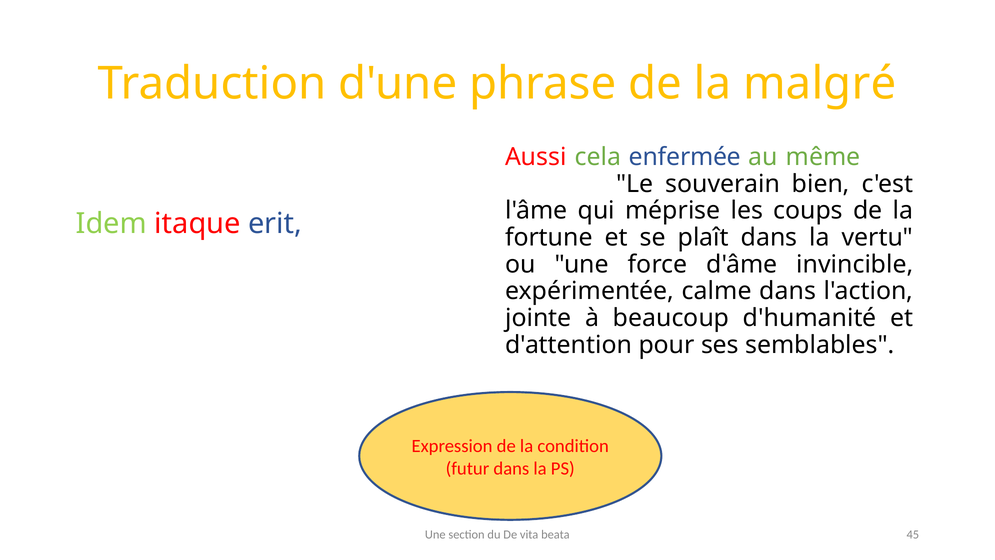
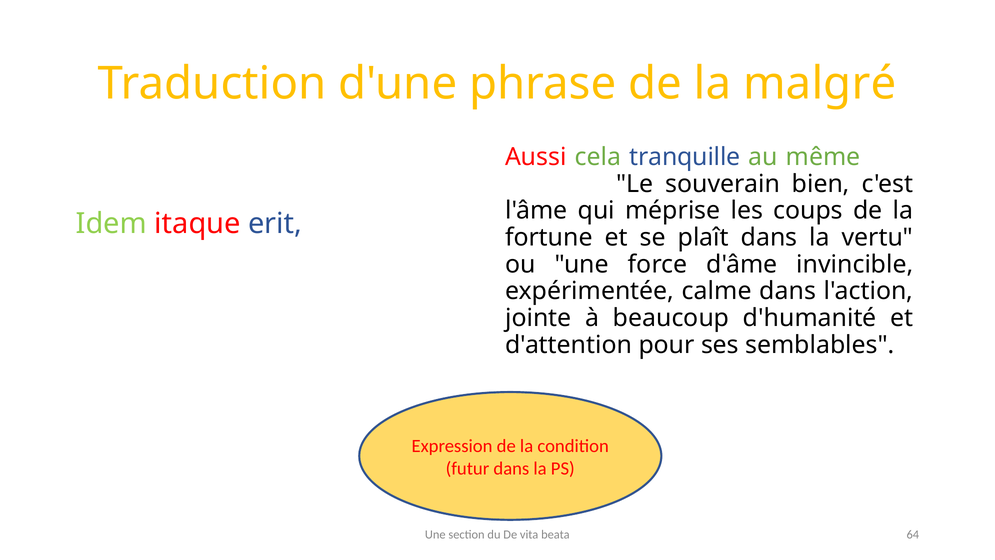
enfermée: enfermée -> tranquille (685, 157)
45: 45 -> 64 (913, 534)
